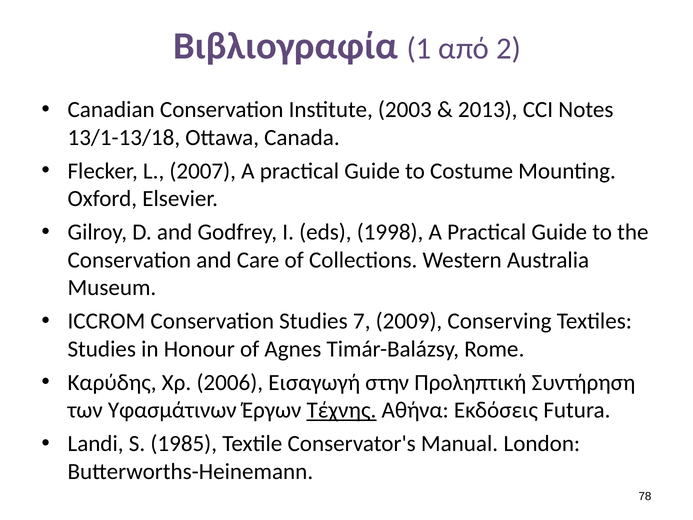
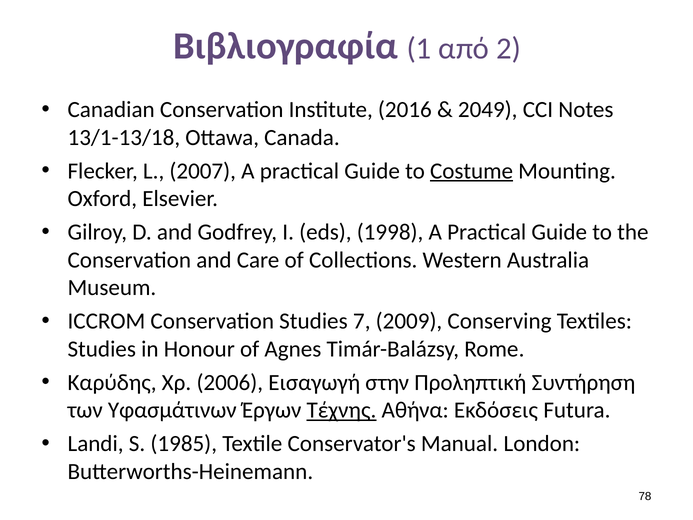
2003: 2003 -> 2016 (405, 110)
2013: 2013 -> 2049 (488, 110)
Costume underline: none -> present (472, 171)
